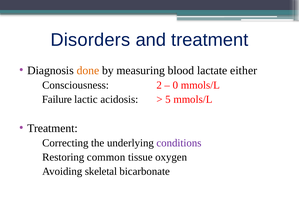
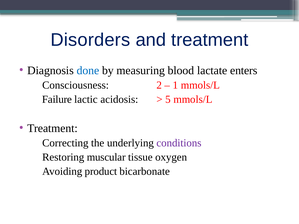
done colour: orange -> blue (88, 71)
either: either -> enters (244, 71)
0: 0 -> 1 (175, 85)
common: common -> muscular (106, 157)
skeletal: skeletal -> product (101, 172)
